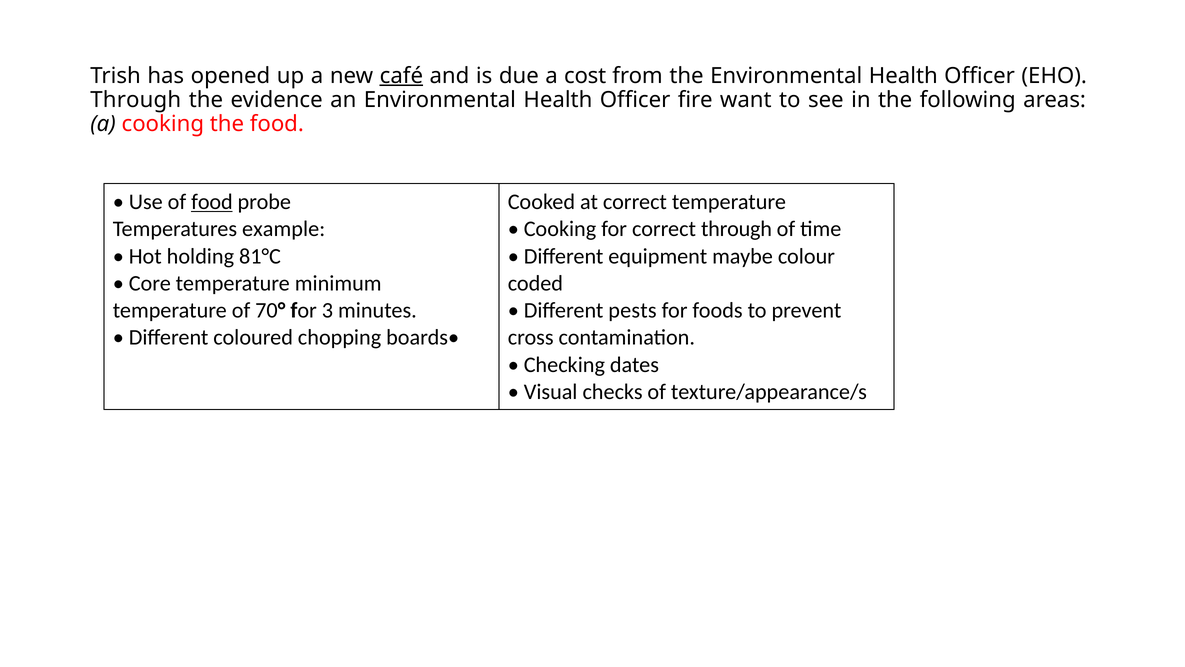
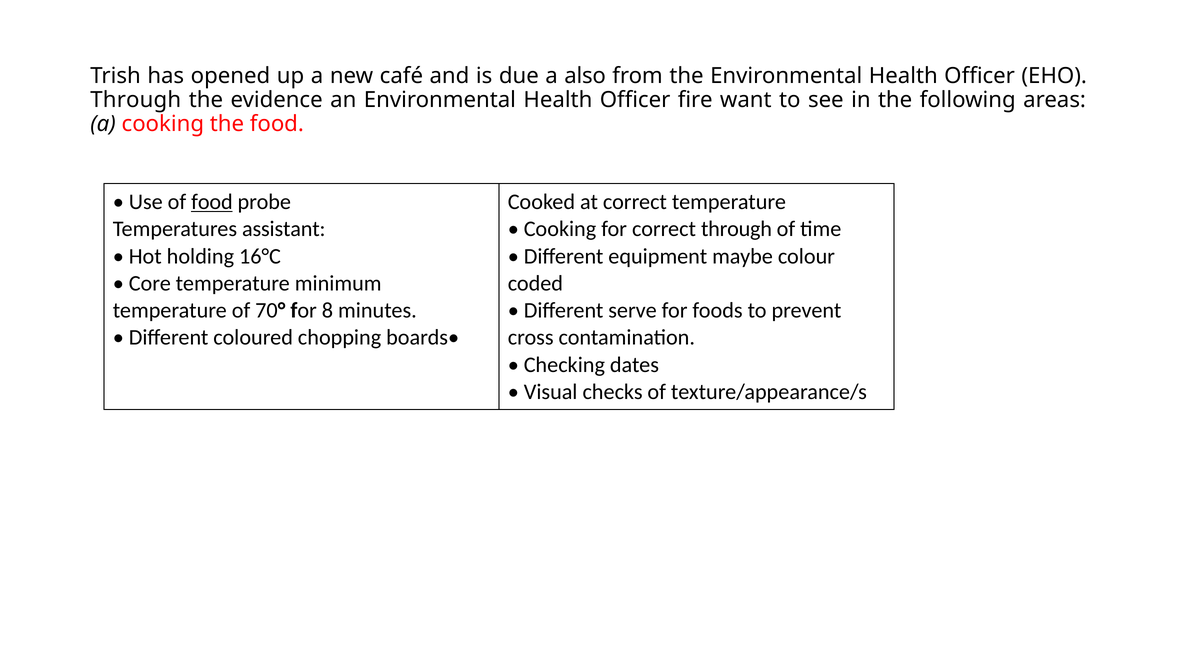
café underline: present -> none (401, 76)
cost: cost -> also (585, 76)
example: example -> assistant (284, 229)
81°C: 81°C -> 16°C (260, 256)
3: 3 -> 8 (327, 310)
pests: pests -> serve (633, 310)
